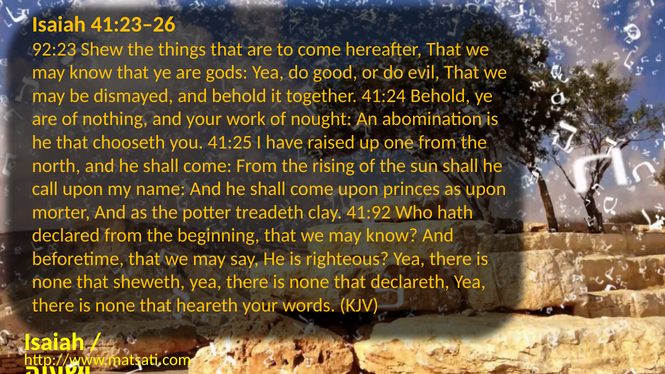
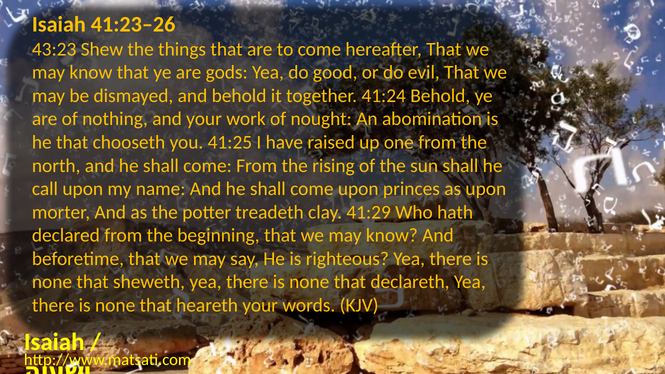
92:23: 92:23 -> 43:23 (54, 49)
41:92: 41:92 -> 41:29 (369, 212)
